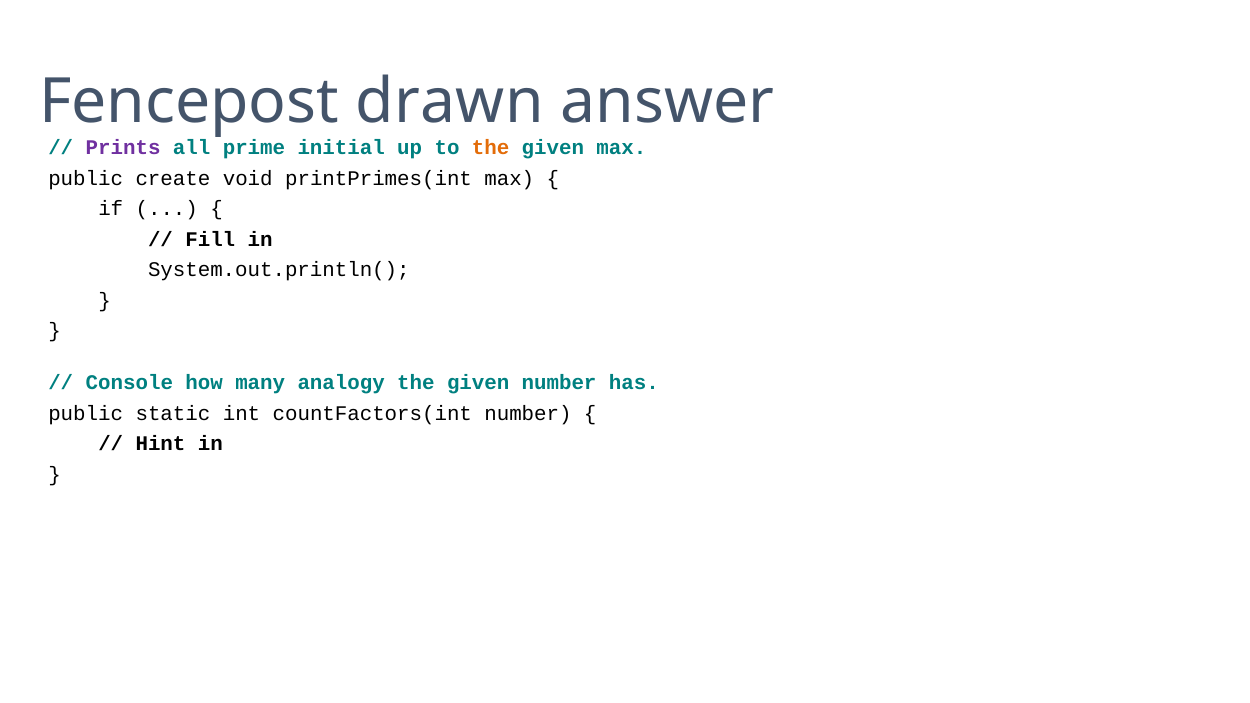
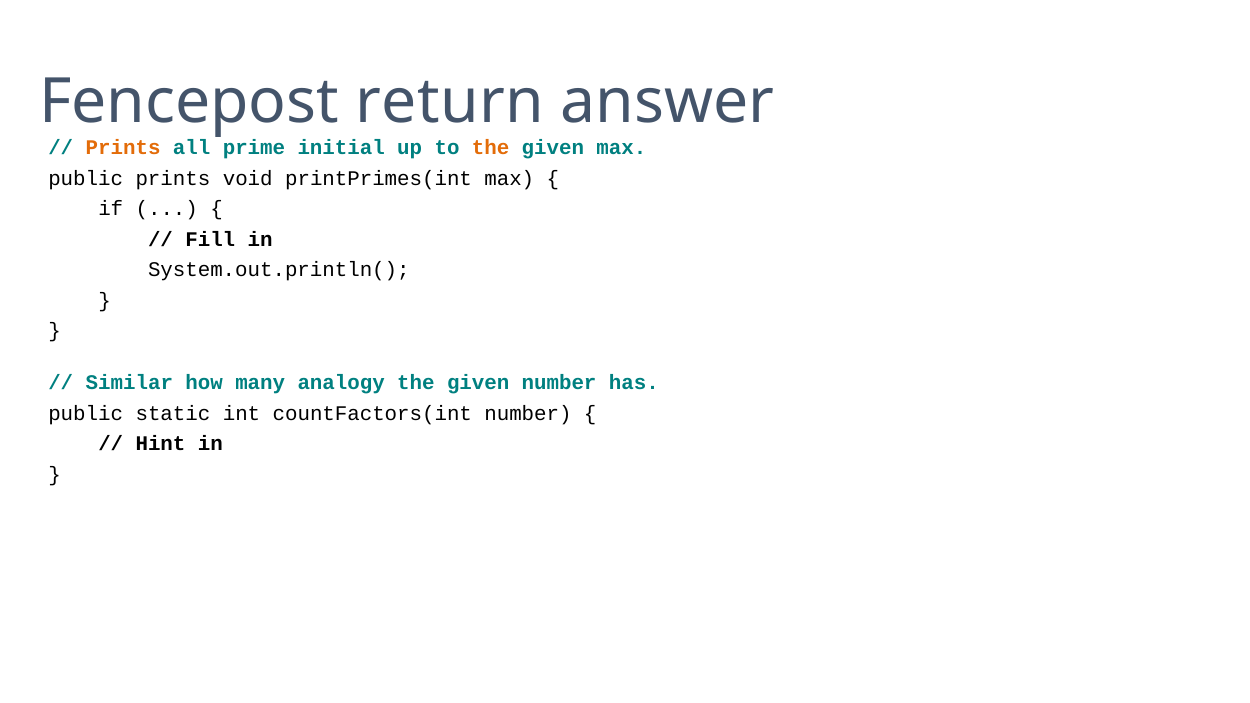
drawn: drawn -> return (450, 102)
Prints colour: purple -> orange (123, 148)
public create: create -> prints (173, 178)
Console: Console -> Similar (129, 383)
